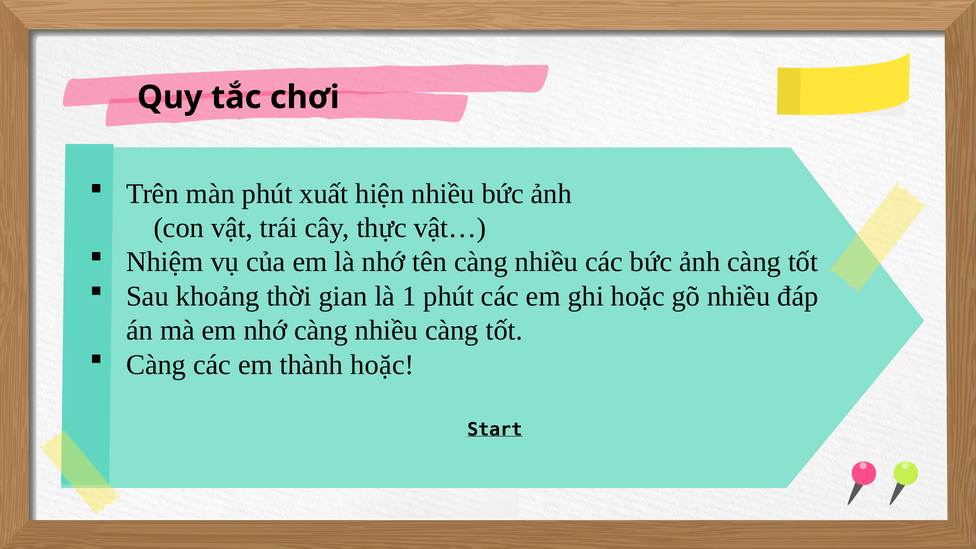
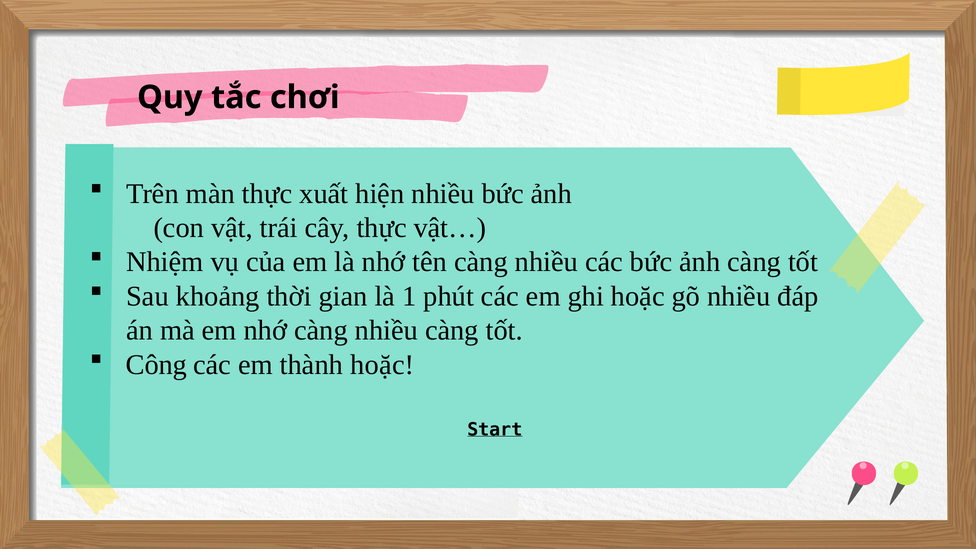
màn phút: phút -> thực (267, 194)
Càng: Càng -> Công (156, 365)
